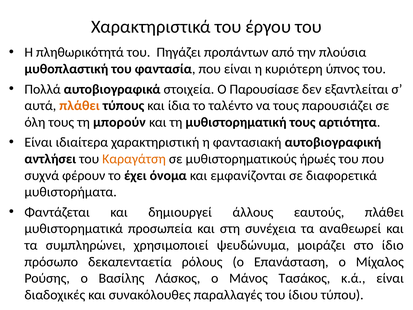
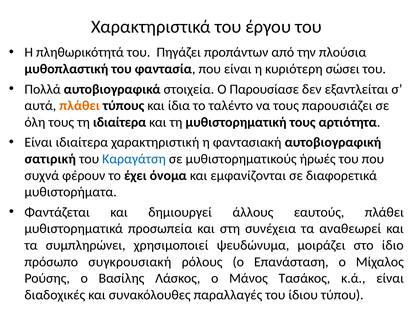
ύπνος: ύπνος -> σώσει (343, 69)
τη μπορούν: μπορούν -> ιδιαίτερα (120, 122)
αντλήσει: αντλήσει -> σατιρική (50, 159)
Καραγάτση colour: orange -> blue (134, 159)
δεκαπενταετία: δεκαπενταετία -> συγκρουσιακή (130, 262)
